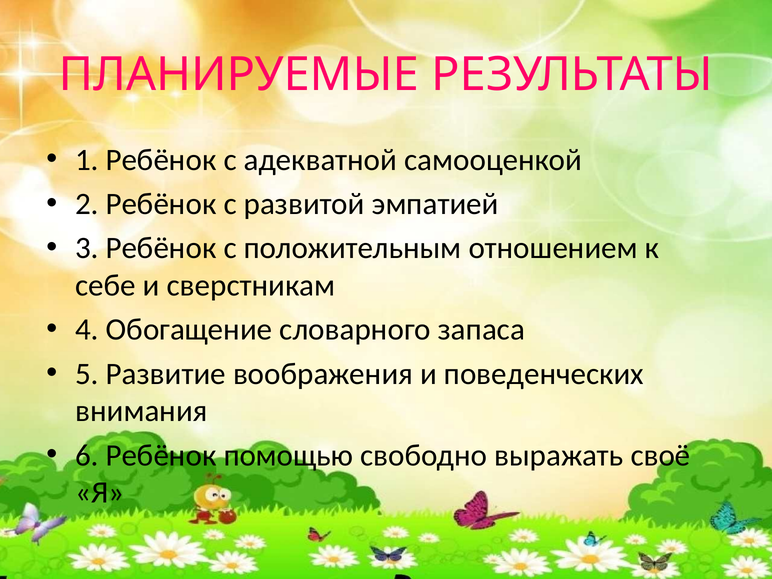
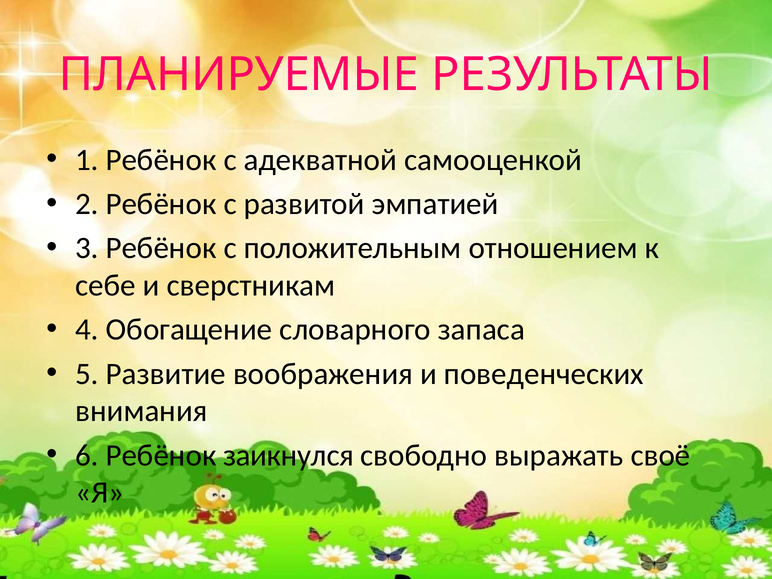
помощью: помощью -> заикнулся (289, 455)
